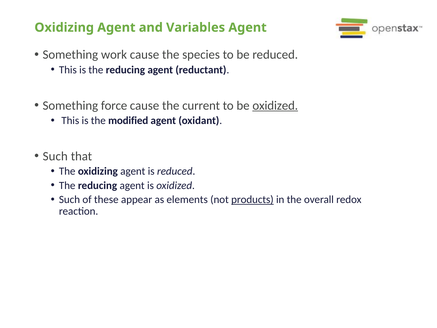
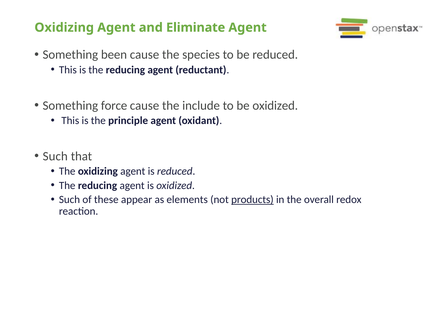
Variables: Variables -> Eliminate (196, 28)
work: work -> been (114, 55)
current: current -> include (201, 105)
oxidized underline: present -> none (275, 105)
modified: modified -> principle (128, 120)
